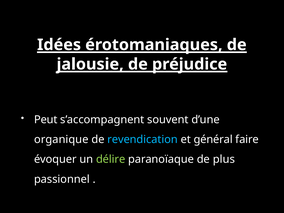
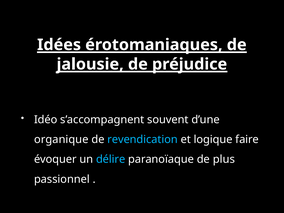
Peut: Peut -> Idéo (46, 120)
général: général -> logique (213, 140)
délire colour: light green -> light blue (111, 159)
